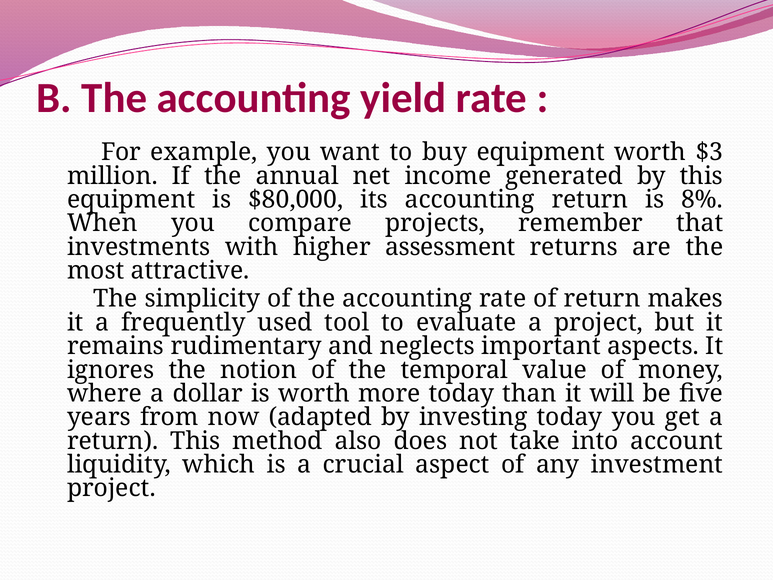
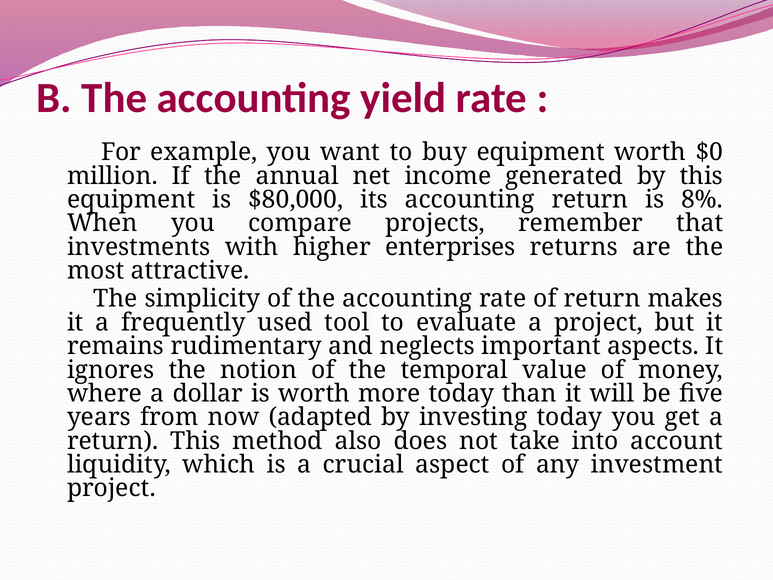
$3: $3 -> $0 (709, 152)
assessment: assessment -> enterprises (450, 247)
